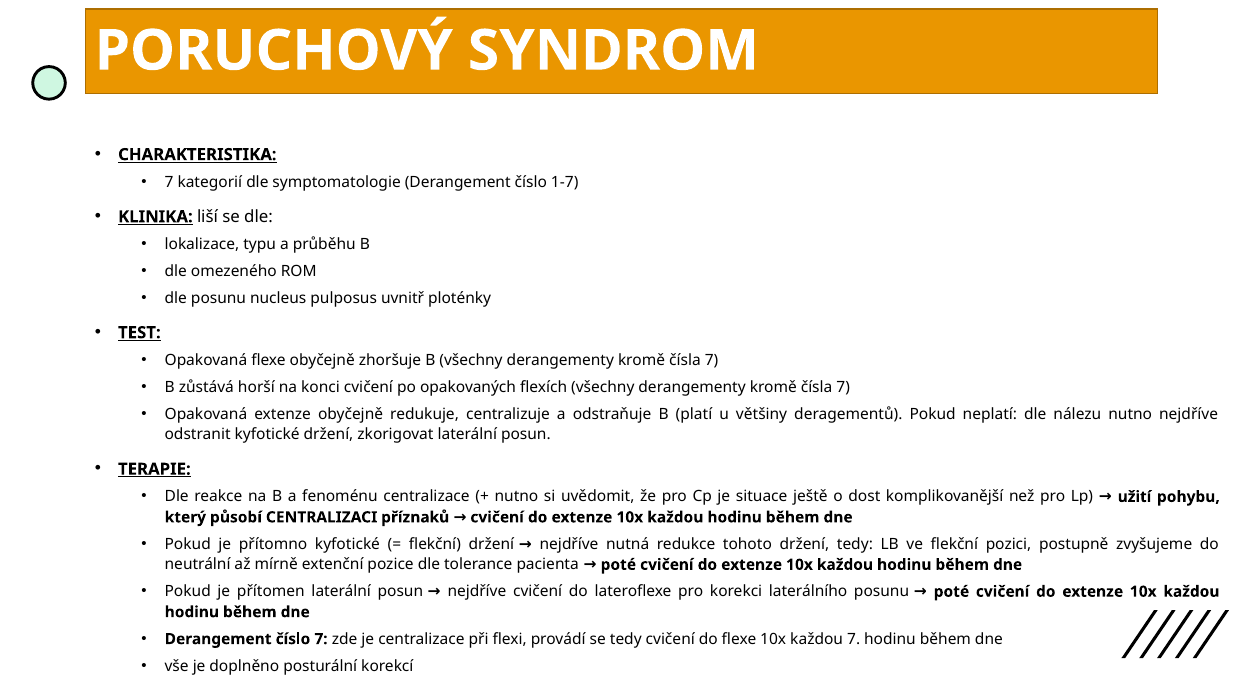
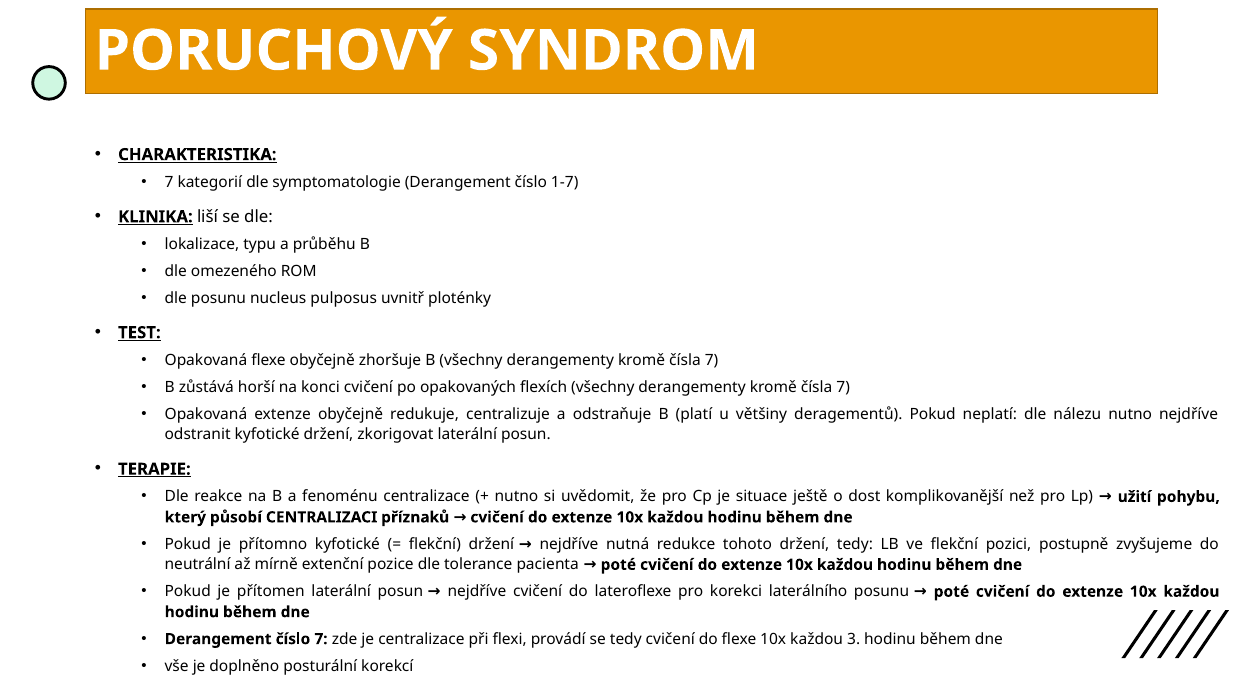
každou 7: 7 -> 3 (854, 639)
